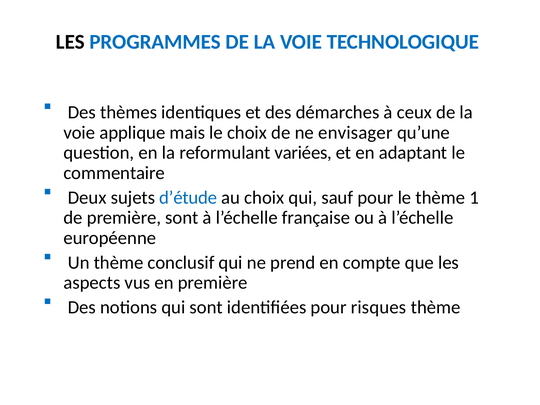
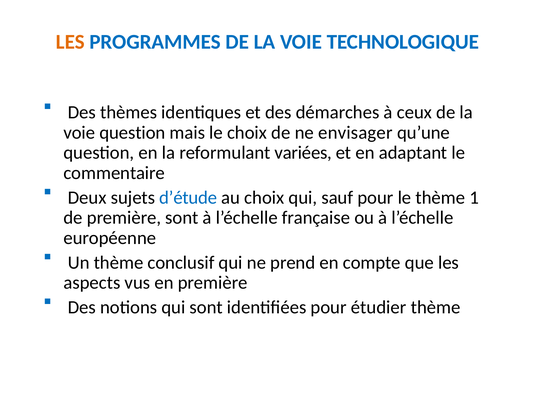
LES colour: black -> orange (70, 42)
voie applique: applique -> question (132, 132)
risques: risques -> étudier (379, 307)
